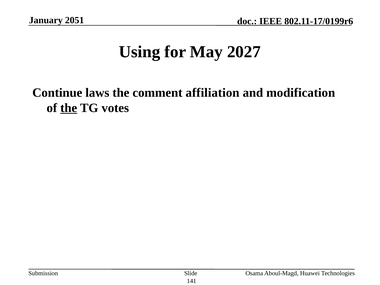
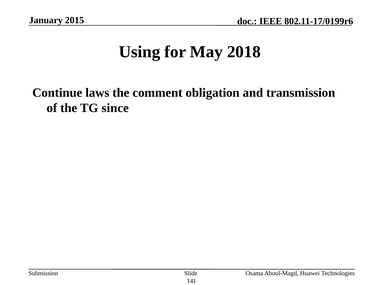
2051: 2051 -> 2015 (75, 20)
2027: 2027 -> 2018 (244, 52)
affiliation: affiliation -> obligation (213, 93)
modification: modification -> transmission (301, 93)
the underline: present -> none (69, 108)
votes: votes -> since (115, 108)
